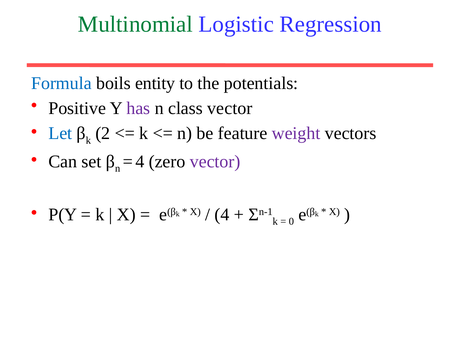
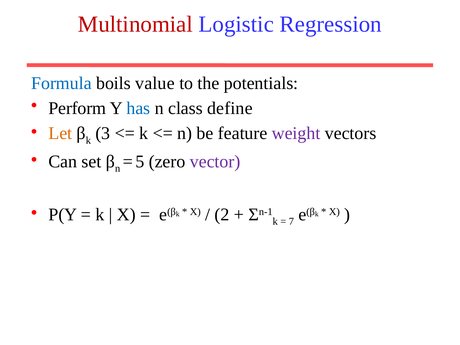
Multinomial colour: green -> red (135, 24)
entity: entity -> value (155, 83)
Positive: Positive -> Perform (77, 108)
has colour: purple -> blue (138, 108)
class vector: vector -> define (230, 108)
Let colour: blue -> orange (60, 133)
2: 2 -> 3 (103, 133)
4: 4 -> 5 (140, 161)
4: 4 -> 2 (222, 215)
0: 0 -> 7 (291, 221)
